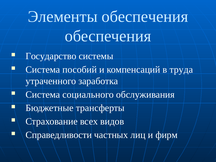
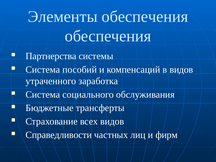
Государство: Государство -> Партнерства (51, 56)
в труда: труда -> видов (181, 70)
